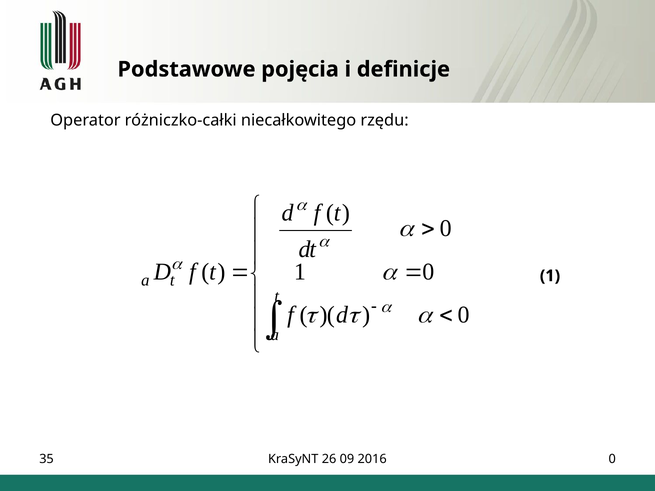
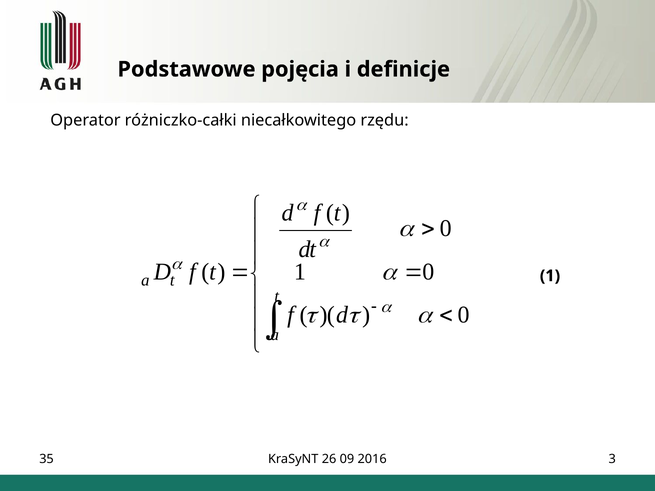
2016 0: 0 -> 3 (612, 459)
